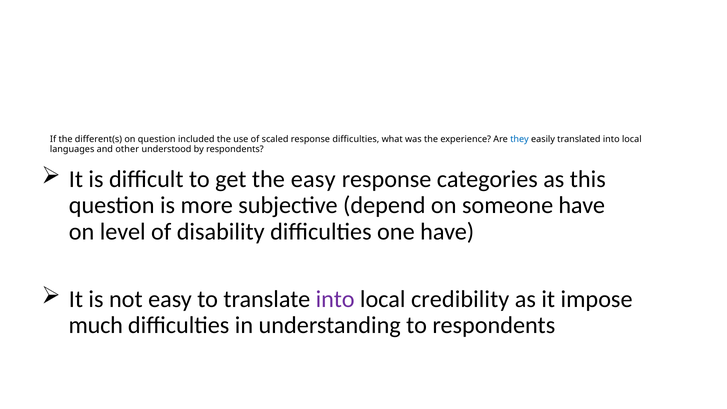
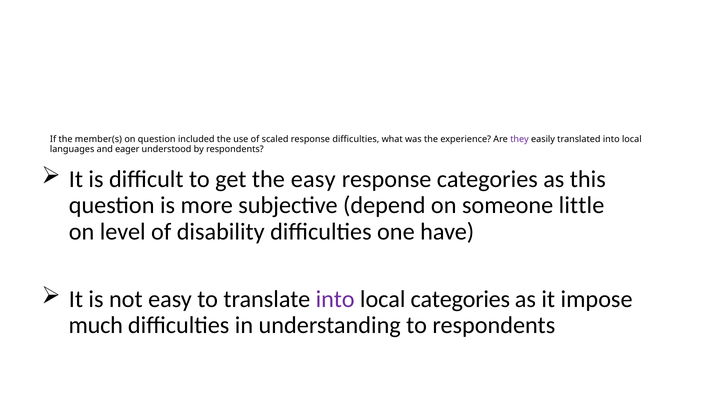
different(s: different(s -> member(s (98, 139)
they colour: blue -> purple (519, 139)
other: other -> eager (127, 149)
someone have: have -> little (582, 205)
local credibility: credibility -> categories (460, 299)
